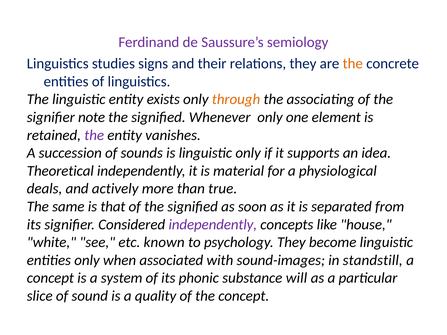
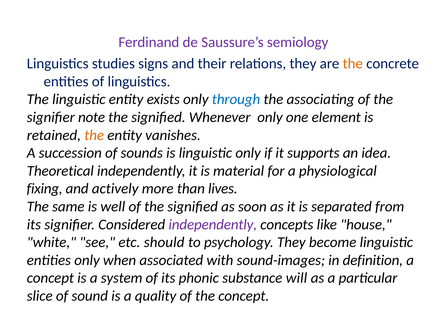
through colour: orange -> blue (236, 99)
the colour: purple -> orange (94, 135)
deals: deals -> fixing (45, 189)
true: true -> lives (223, 189)
that: that -> well (113, 207)
known: known -> should (164, 242)
standstill: standstill -> definition (373, 260)
